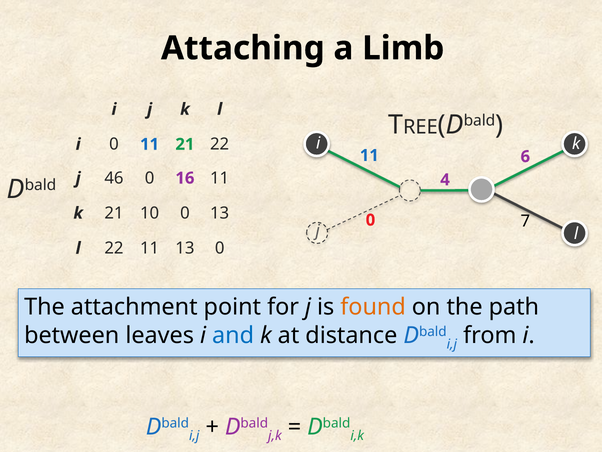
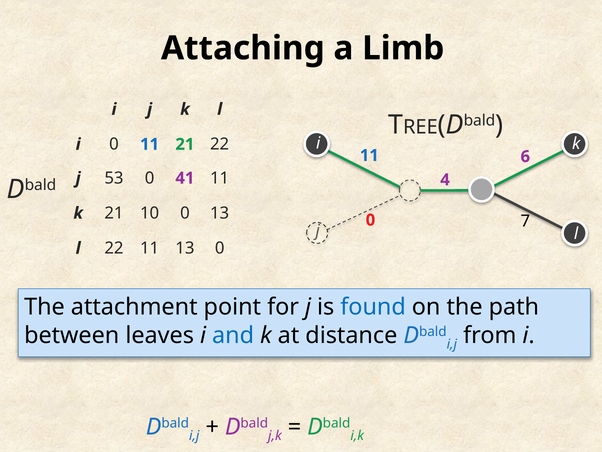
46: 46 -> 53 (114, 178)
16: 16 -> 41 (185, 178)
found colour: orange -> blue (373, 307)
